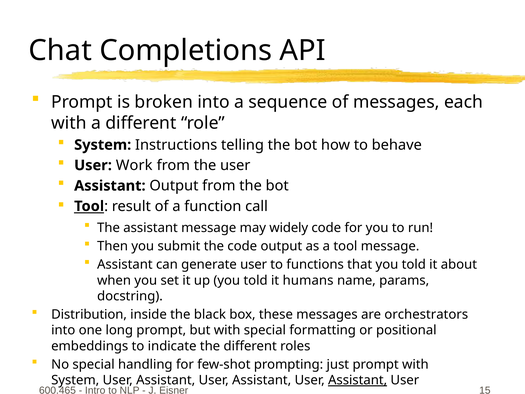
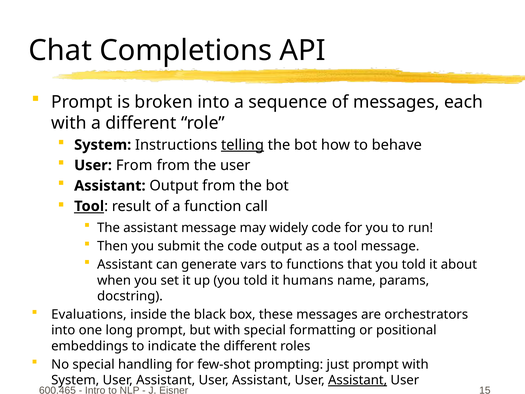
telling underline: none -> present (242, 145)
User Work: Work -> From (134, 165)
generate user: user -> vars (254, 264)
Distribution: Distribution -> Evaluations (89, 314)
